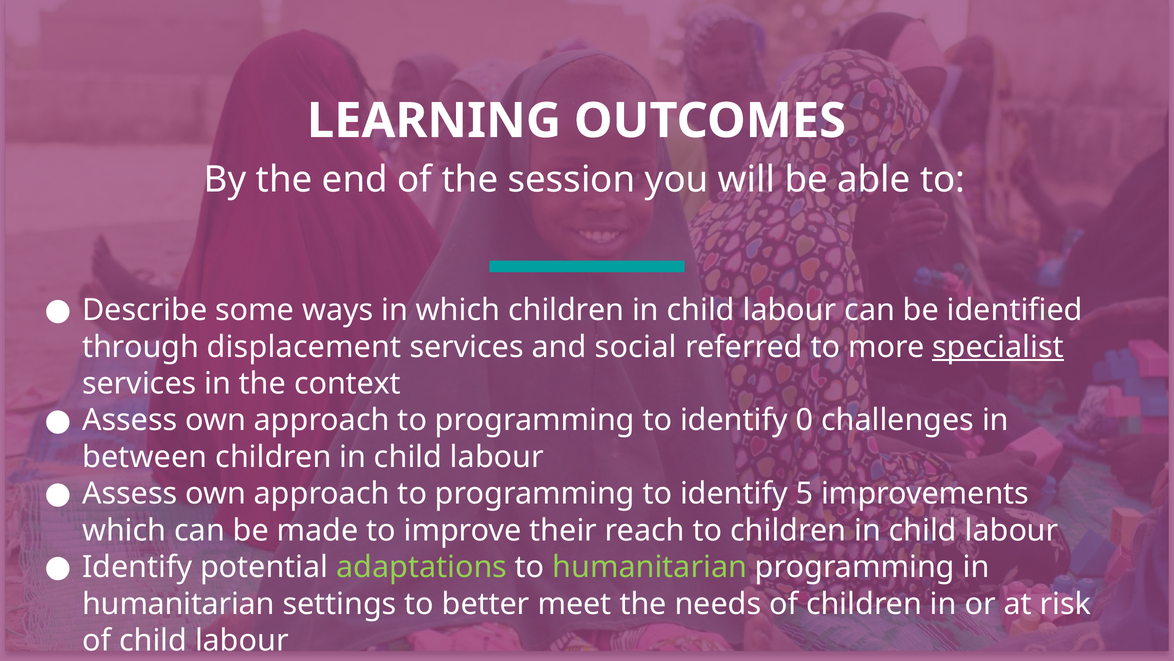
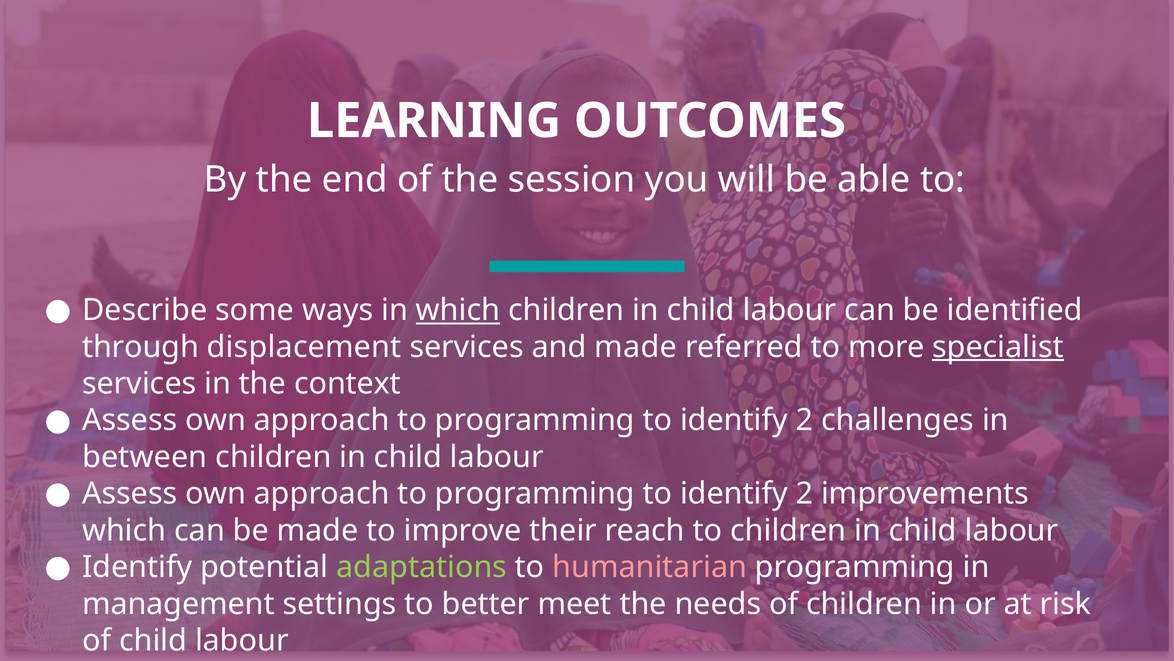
which underline: none -> present (458, 310)
and social: social -> made (636, 347)
0: 0 -> 2 (804, 420)
5: 5 -> 2 (804, 493)
humanitarian colour: light green -> pink (650, 567)
humanitarian: humanitarian -> management (178, 603)
